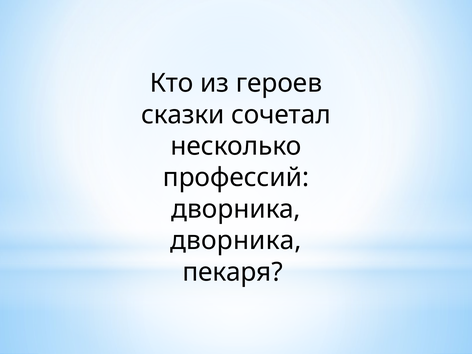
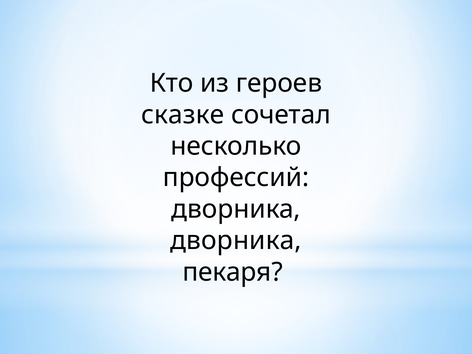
сказки: сказки -> сказке (183, 115)
